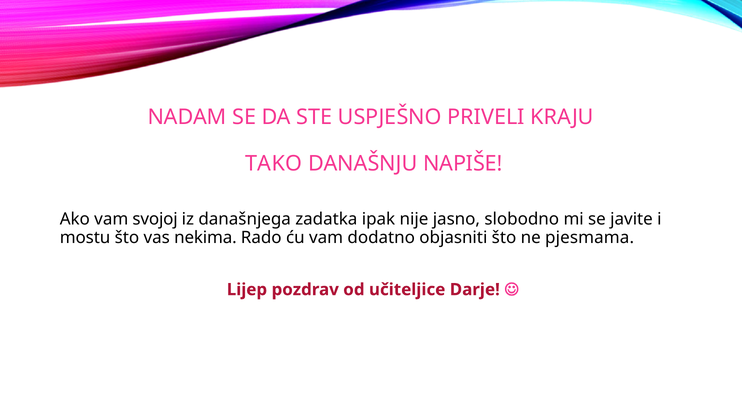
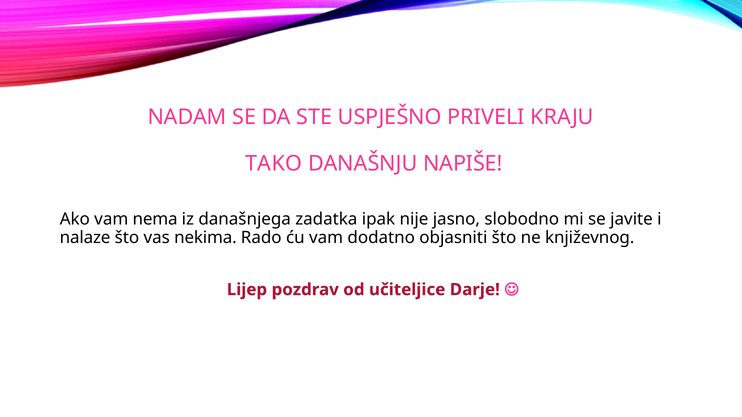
svojoj: svojoj -> nema (155, 219)
mostu: mostu -> nalaze (85, 238)
pjesmama: pjesmama -> književnog (590, 238)
